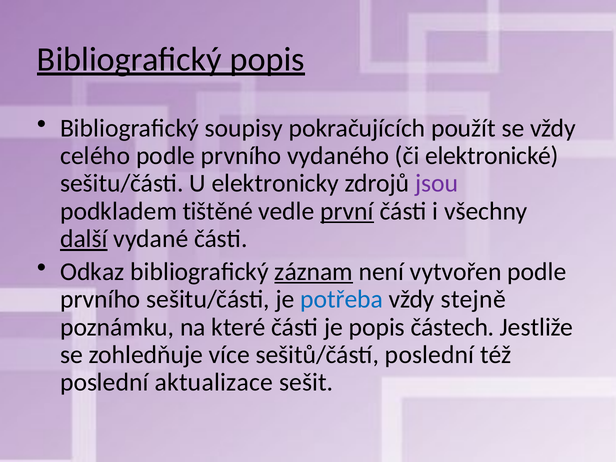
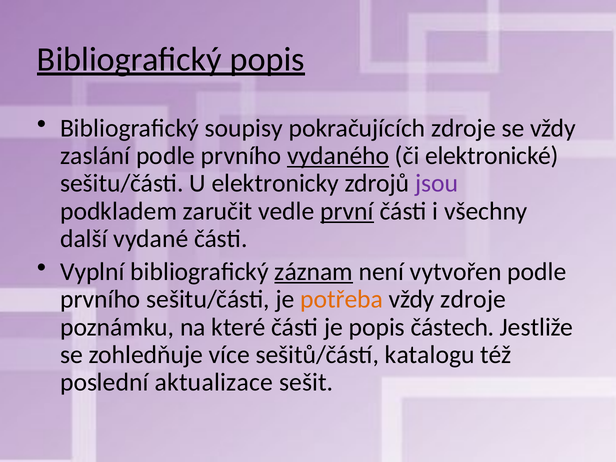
pokračujících použít: použít -> zdroje (463, 128)
celého: celého -> zaslání (95, 156)
vydaného underline: none -> present (338, 156)
tištěné: tištěné -> zaručit (218, 211)
další underline: present -> none (84, 239)
Odkaz: Odkaz -> Vyplní (92, 272)
potřeba colour: blue -> orange (342, 299)
vždy stejně: stejně -> zdroje (473, 299)
sešitů/částí poslední: poslední -> katalogu (430, 355)
